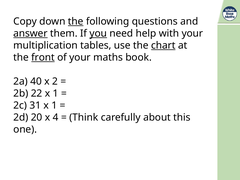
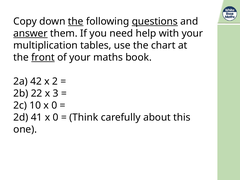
questions underline: none -> present (155, 21)
you underline: present -> none (98, 33)
chart underline: present -> none (163, 45)
40: 40 -> 42 (36, 81)
22 x 1: 1 -> 3 (56, 93)
31: 31 -> 10 (35, 105)
1: 1 -> 0 (54, 105)
20: 20 -> 41 (37, 117)
4: 4 -> 0 (56, 117)
